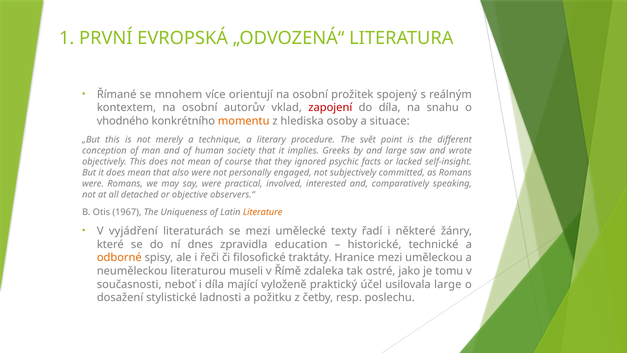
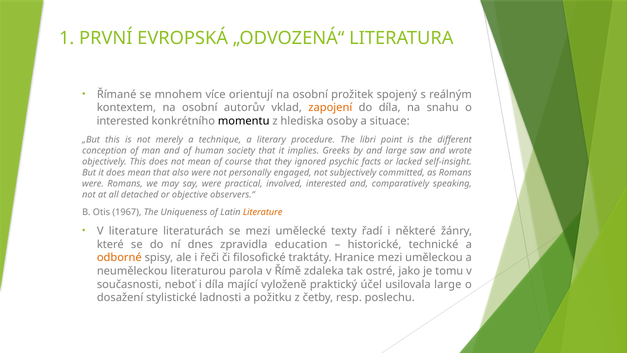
zapojení colour: red -> orange (330, 108)
vhodného: vhodného -> interested (123, 121)
momentu colour: orange -> black (244, 121)
svět: svět -> libri (368, 140)
V vyjádření: vyjádření -> literature (133, 231)
museli: museli -> parola (246, 271)
